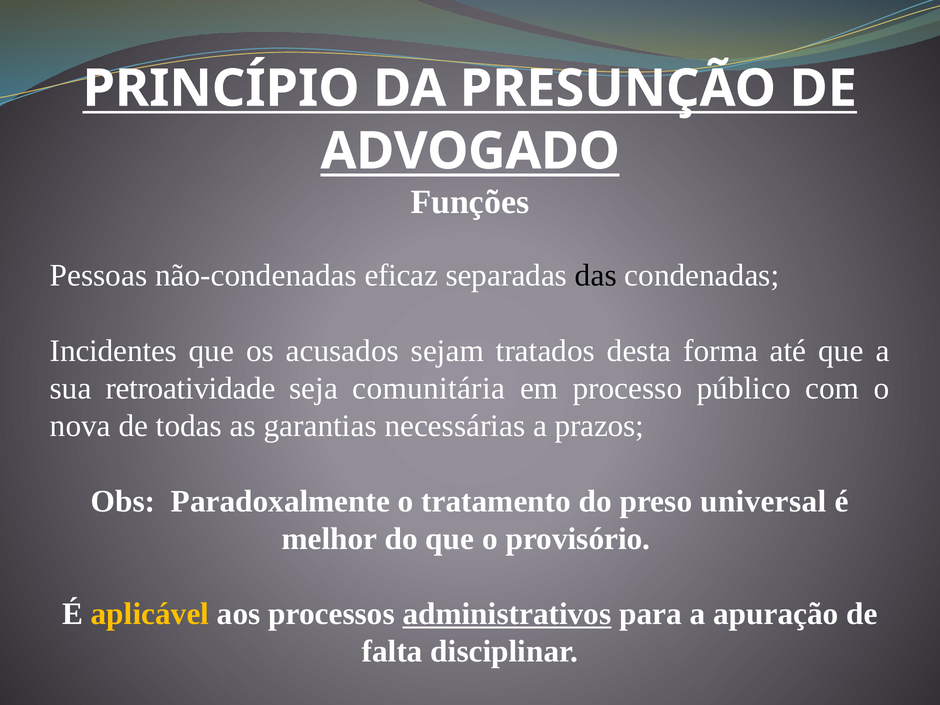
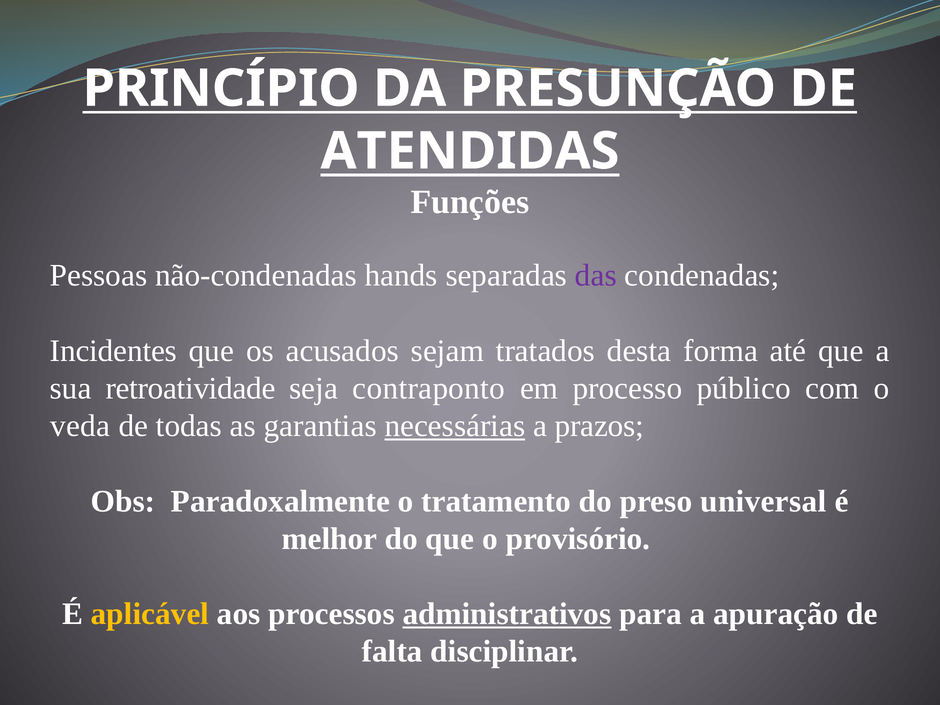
ADVOGADO: ADVOGADO -> ATENDIDAS (470, 151)
eficaz: eficaz -> hands (401, 276)
das colour: black -> purple (596, 276)
comunitária: comunitária -> contraponto (429, 388)
nova: nova -> veda (80, 426)
necessárias underline: none -> present (455, 426)
